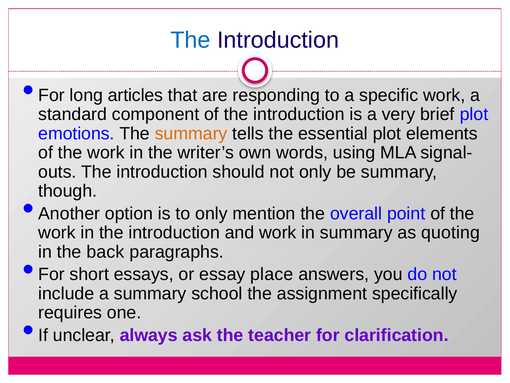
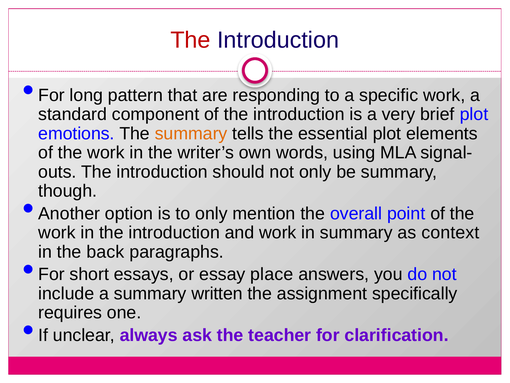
The colour: blue -> red (190, 40)
articles: articles -> pattern (135, 95)
quoting: quoting -> context (450, 232)
school: school -> written (217, 293)
